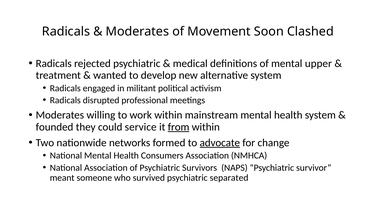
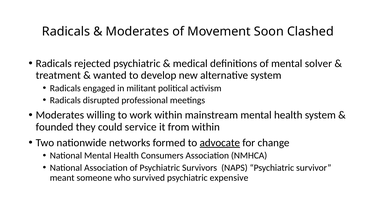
upper: upper -> solver (318, 64)
from underline: present -> none (179, 127)
separated: separated -> expensive (229, 178)
